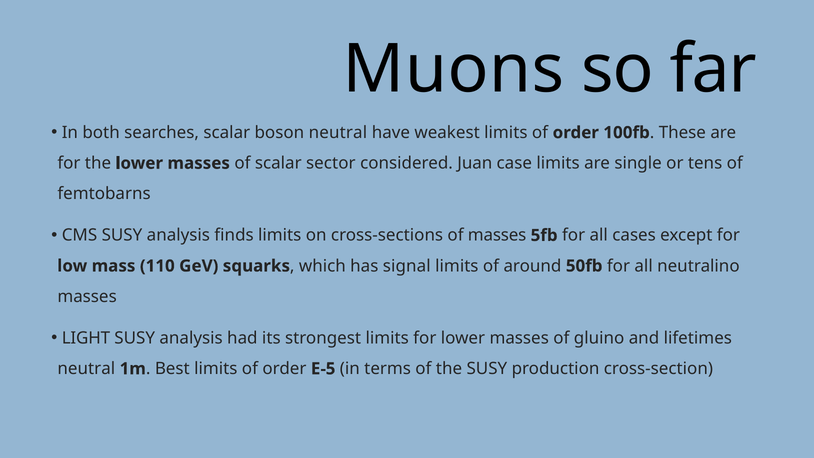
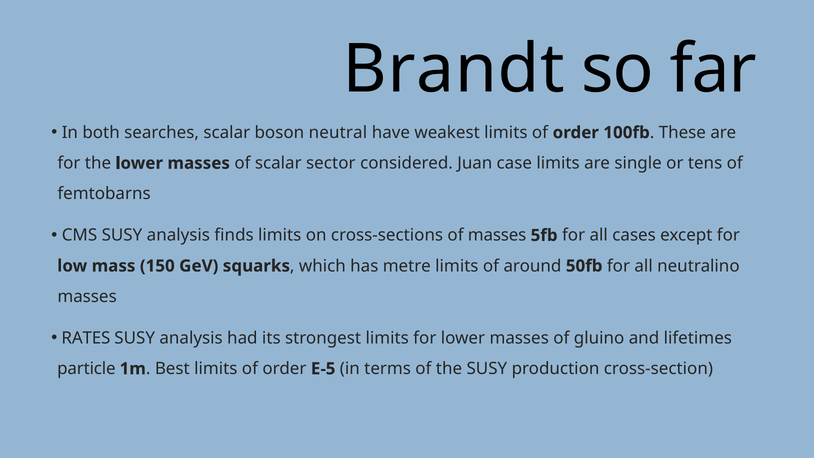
Muons: Muons -> Brandt (454, 69)
110: 110 -> 150 (157, 266)
signal: signal -> metre (407, 266)
LIGHT: LIGHT -> RATES (86, 338)
neutral: neutral -> particle (86, 369)
